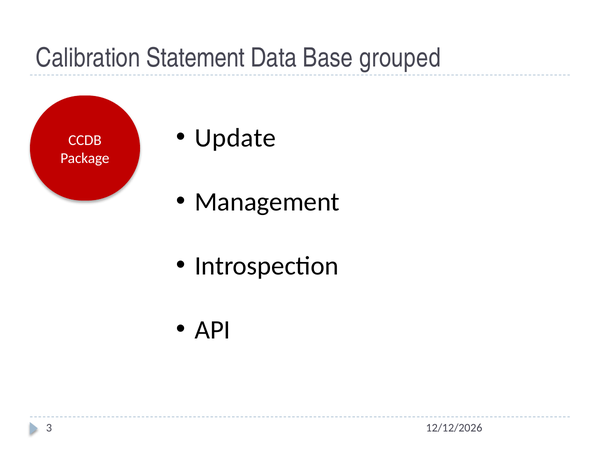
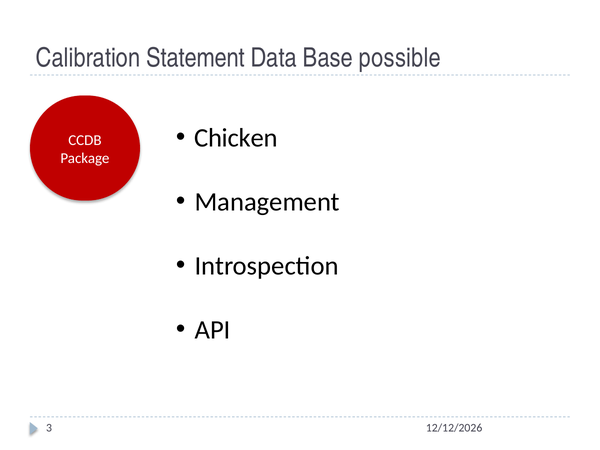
grouped: grouped -> possible (400, 58)
Update: Update -> Chicken (236, 138)
